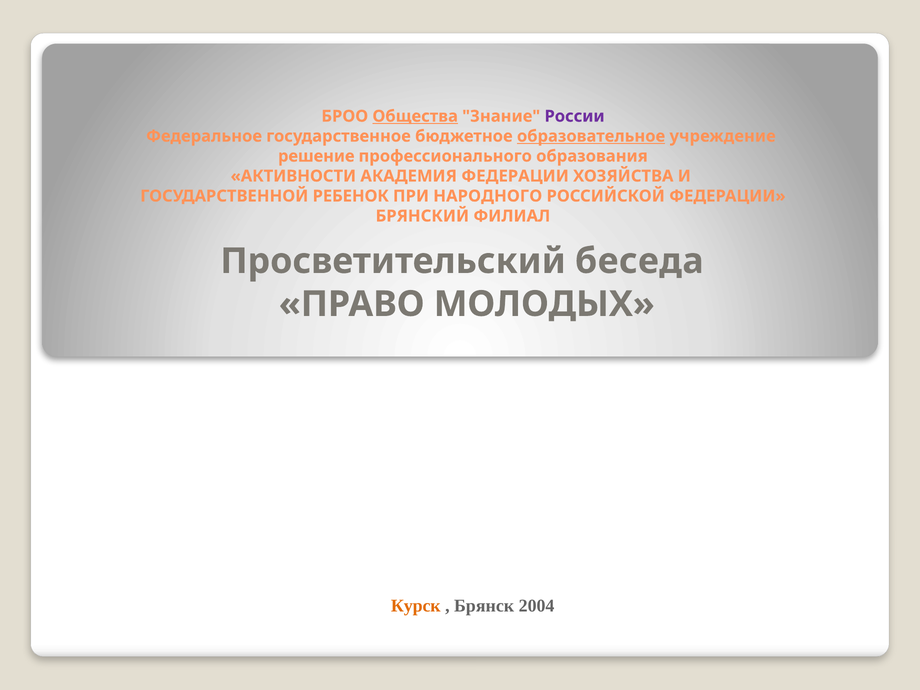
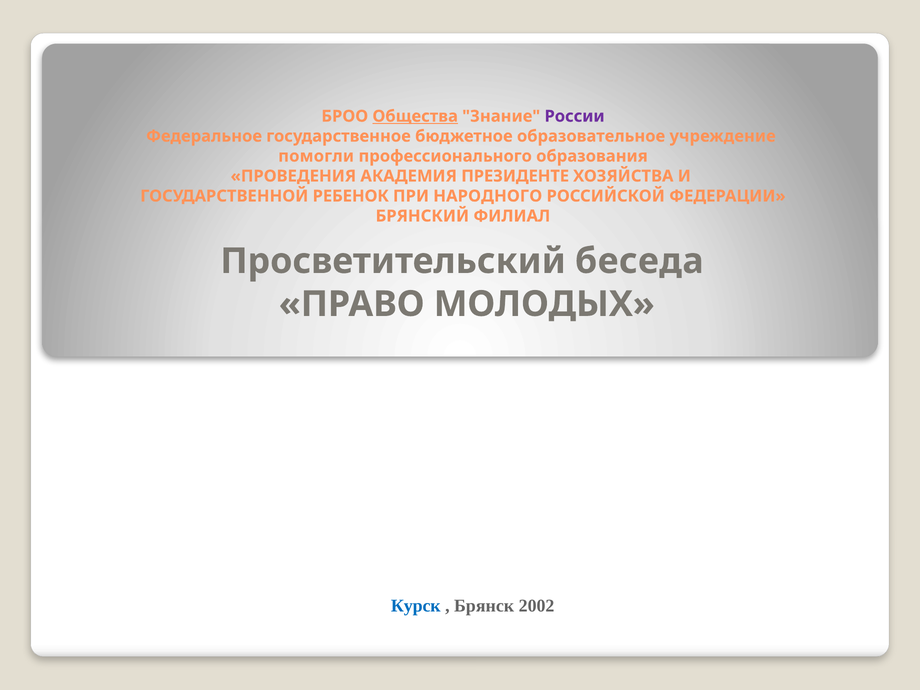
образовательное underline: present -> none (591, 136)
решение: решение -> помогли (316, 156)
АКТИВНОСТИ: АКТИВНОСТИ -> ПРОВЕДЕНИЯ (293, 176)
АКАДЕМИЯ ФЕДЕРАЦИИ: ФЕДЕРАЦИИ -> ПРЕЗИДЕНТЕ (515, 176)
Курск colour: orange -> blue (416, 606)
2004: 2004 -> 2002 (537, 606)
